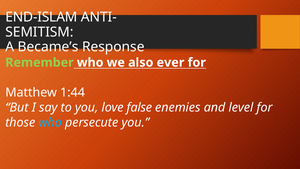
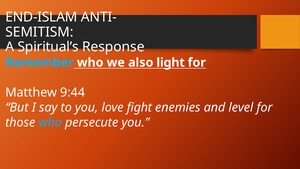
Became’s: Became’s -> Spiritual’s (48, 47)
Remember colour: light green -> light blue (39, 62)
ever: ever -> light (171, 62)
1:44: 1:44 -> 9:44 (73, 92)
false: false -> fight (139, 107)
